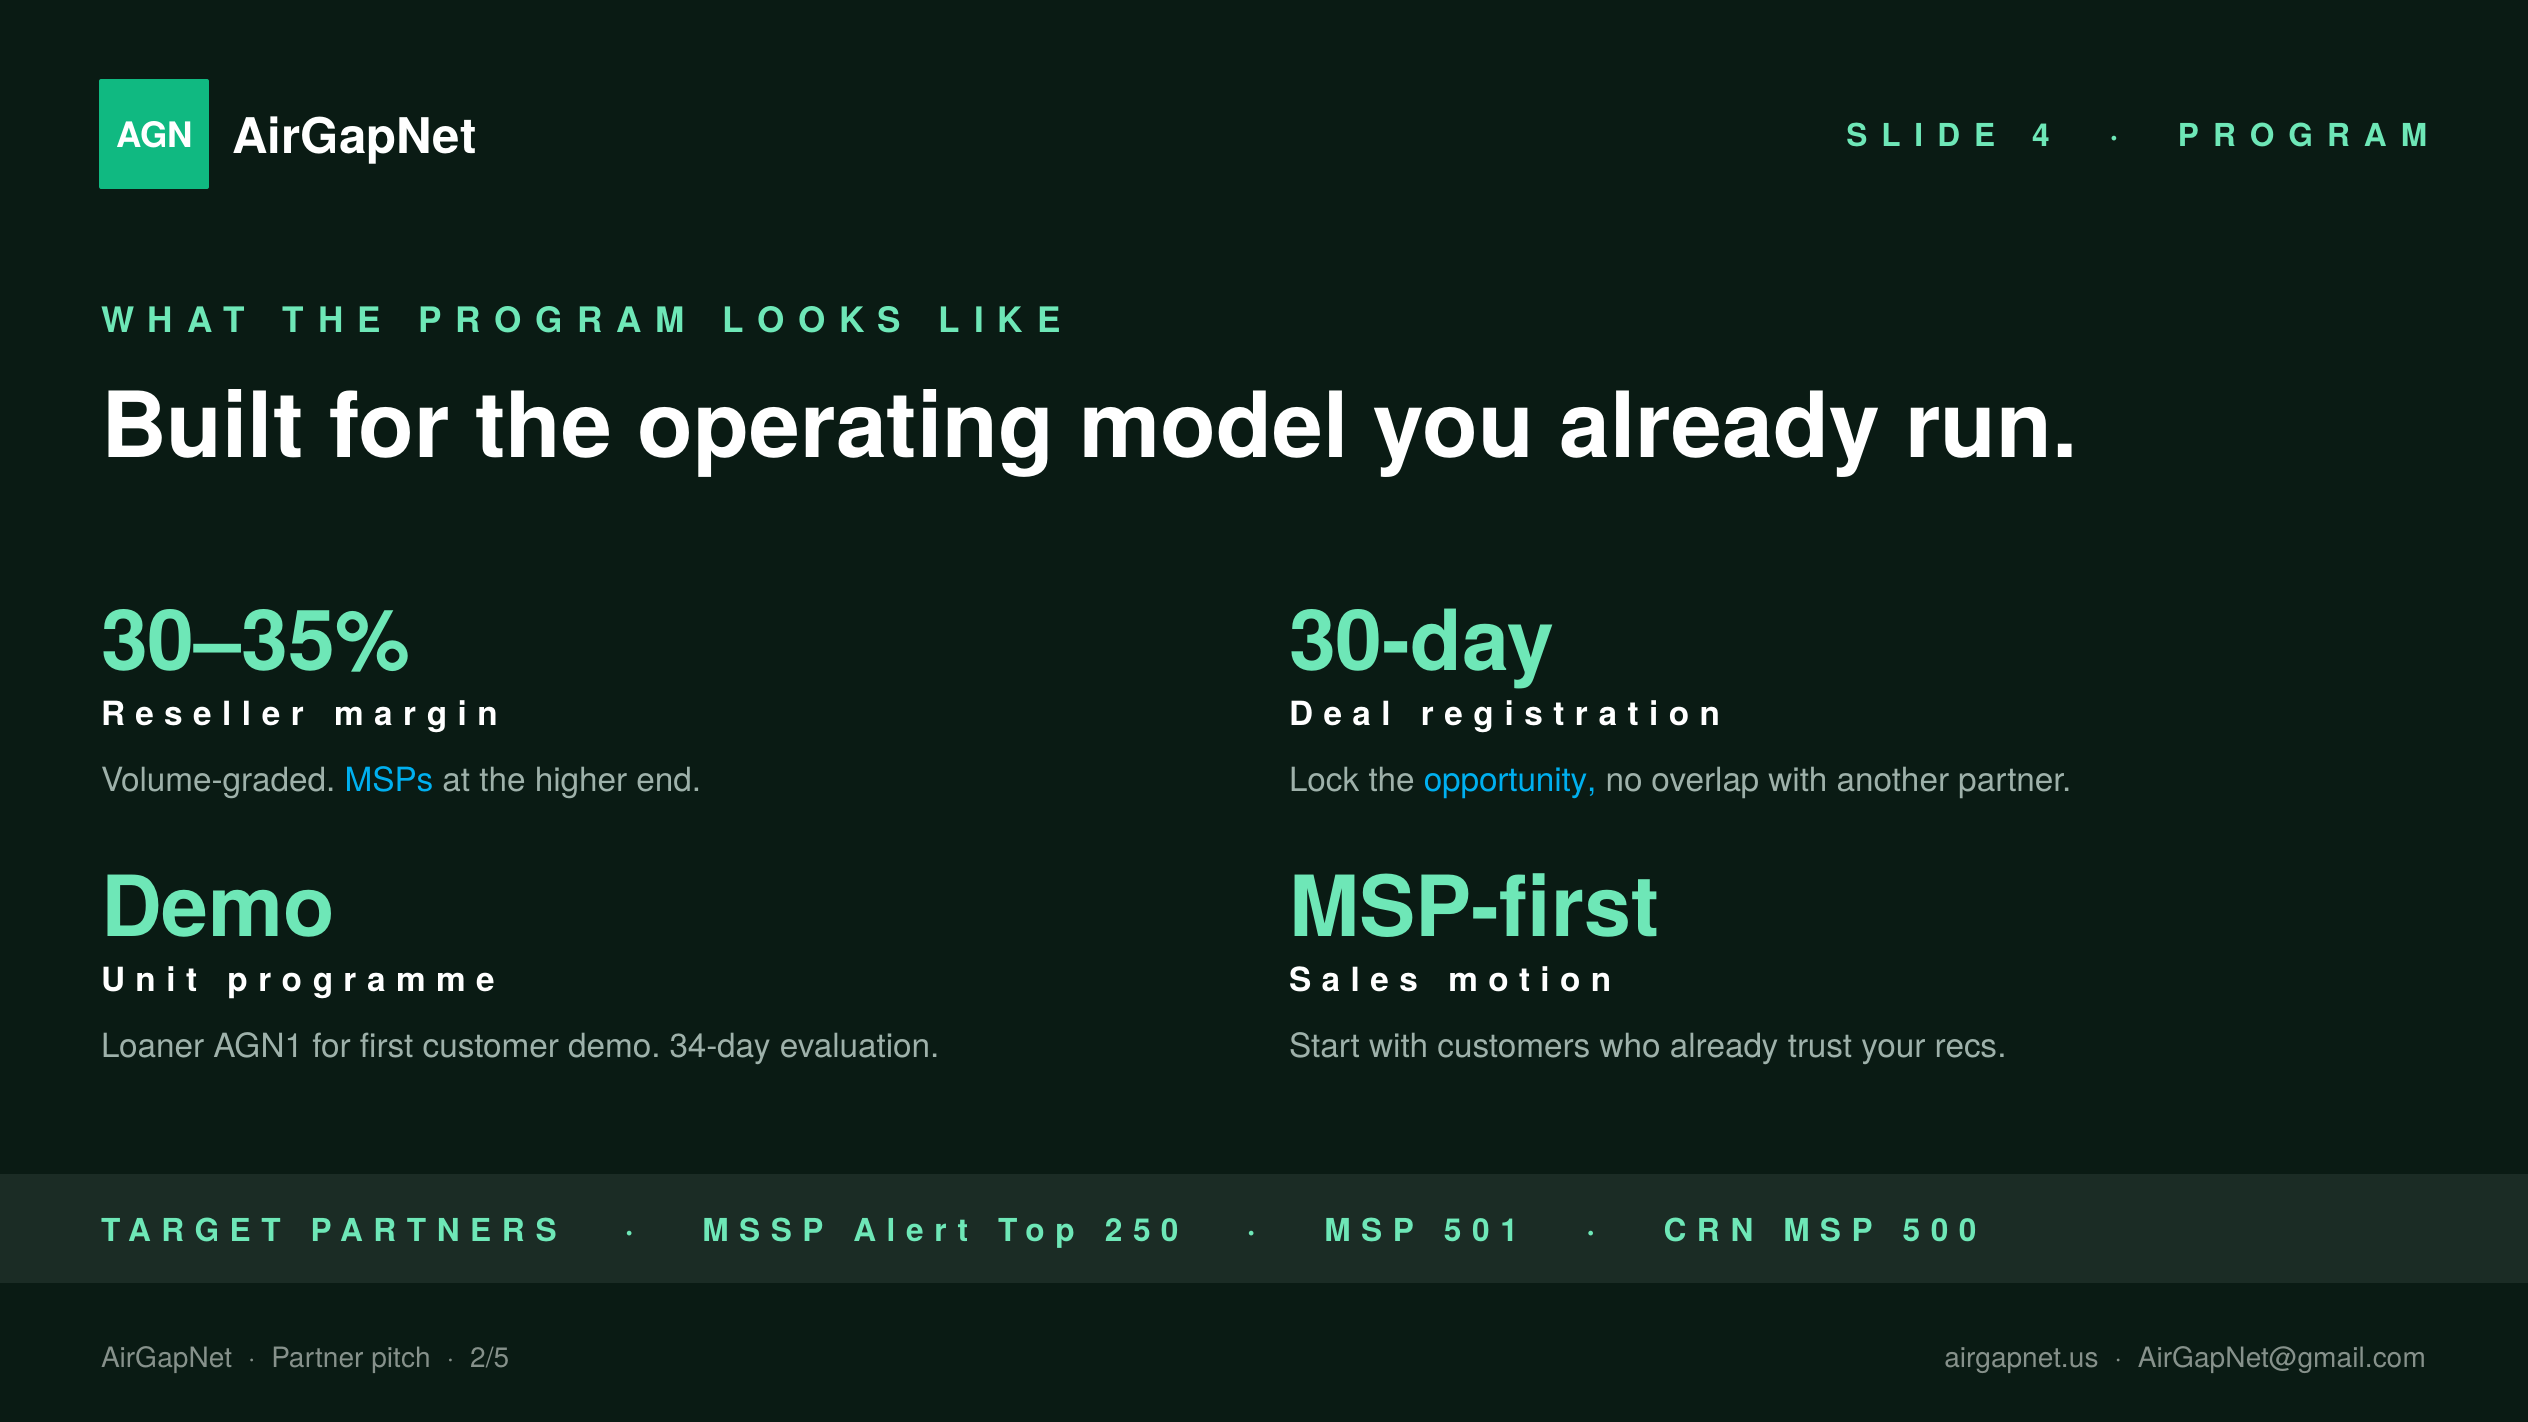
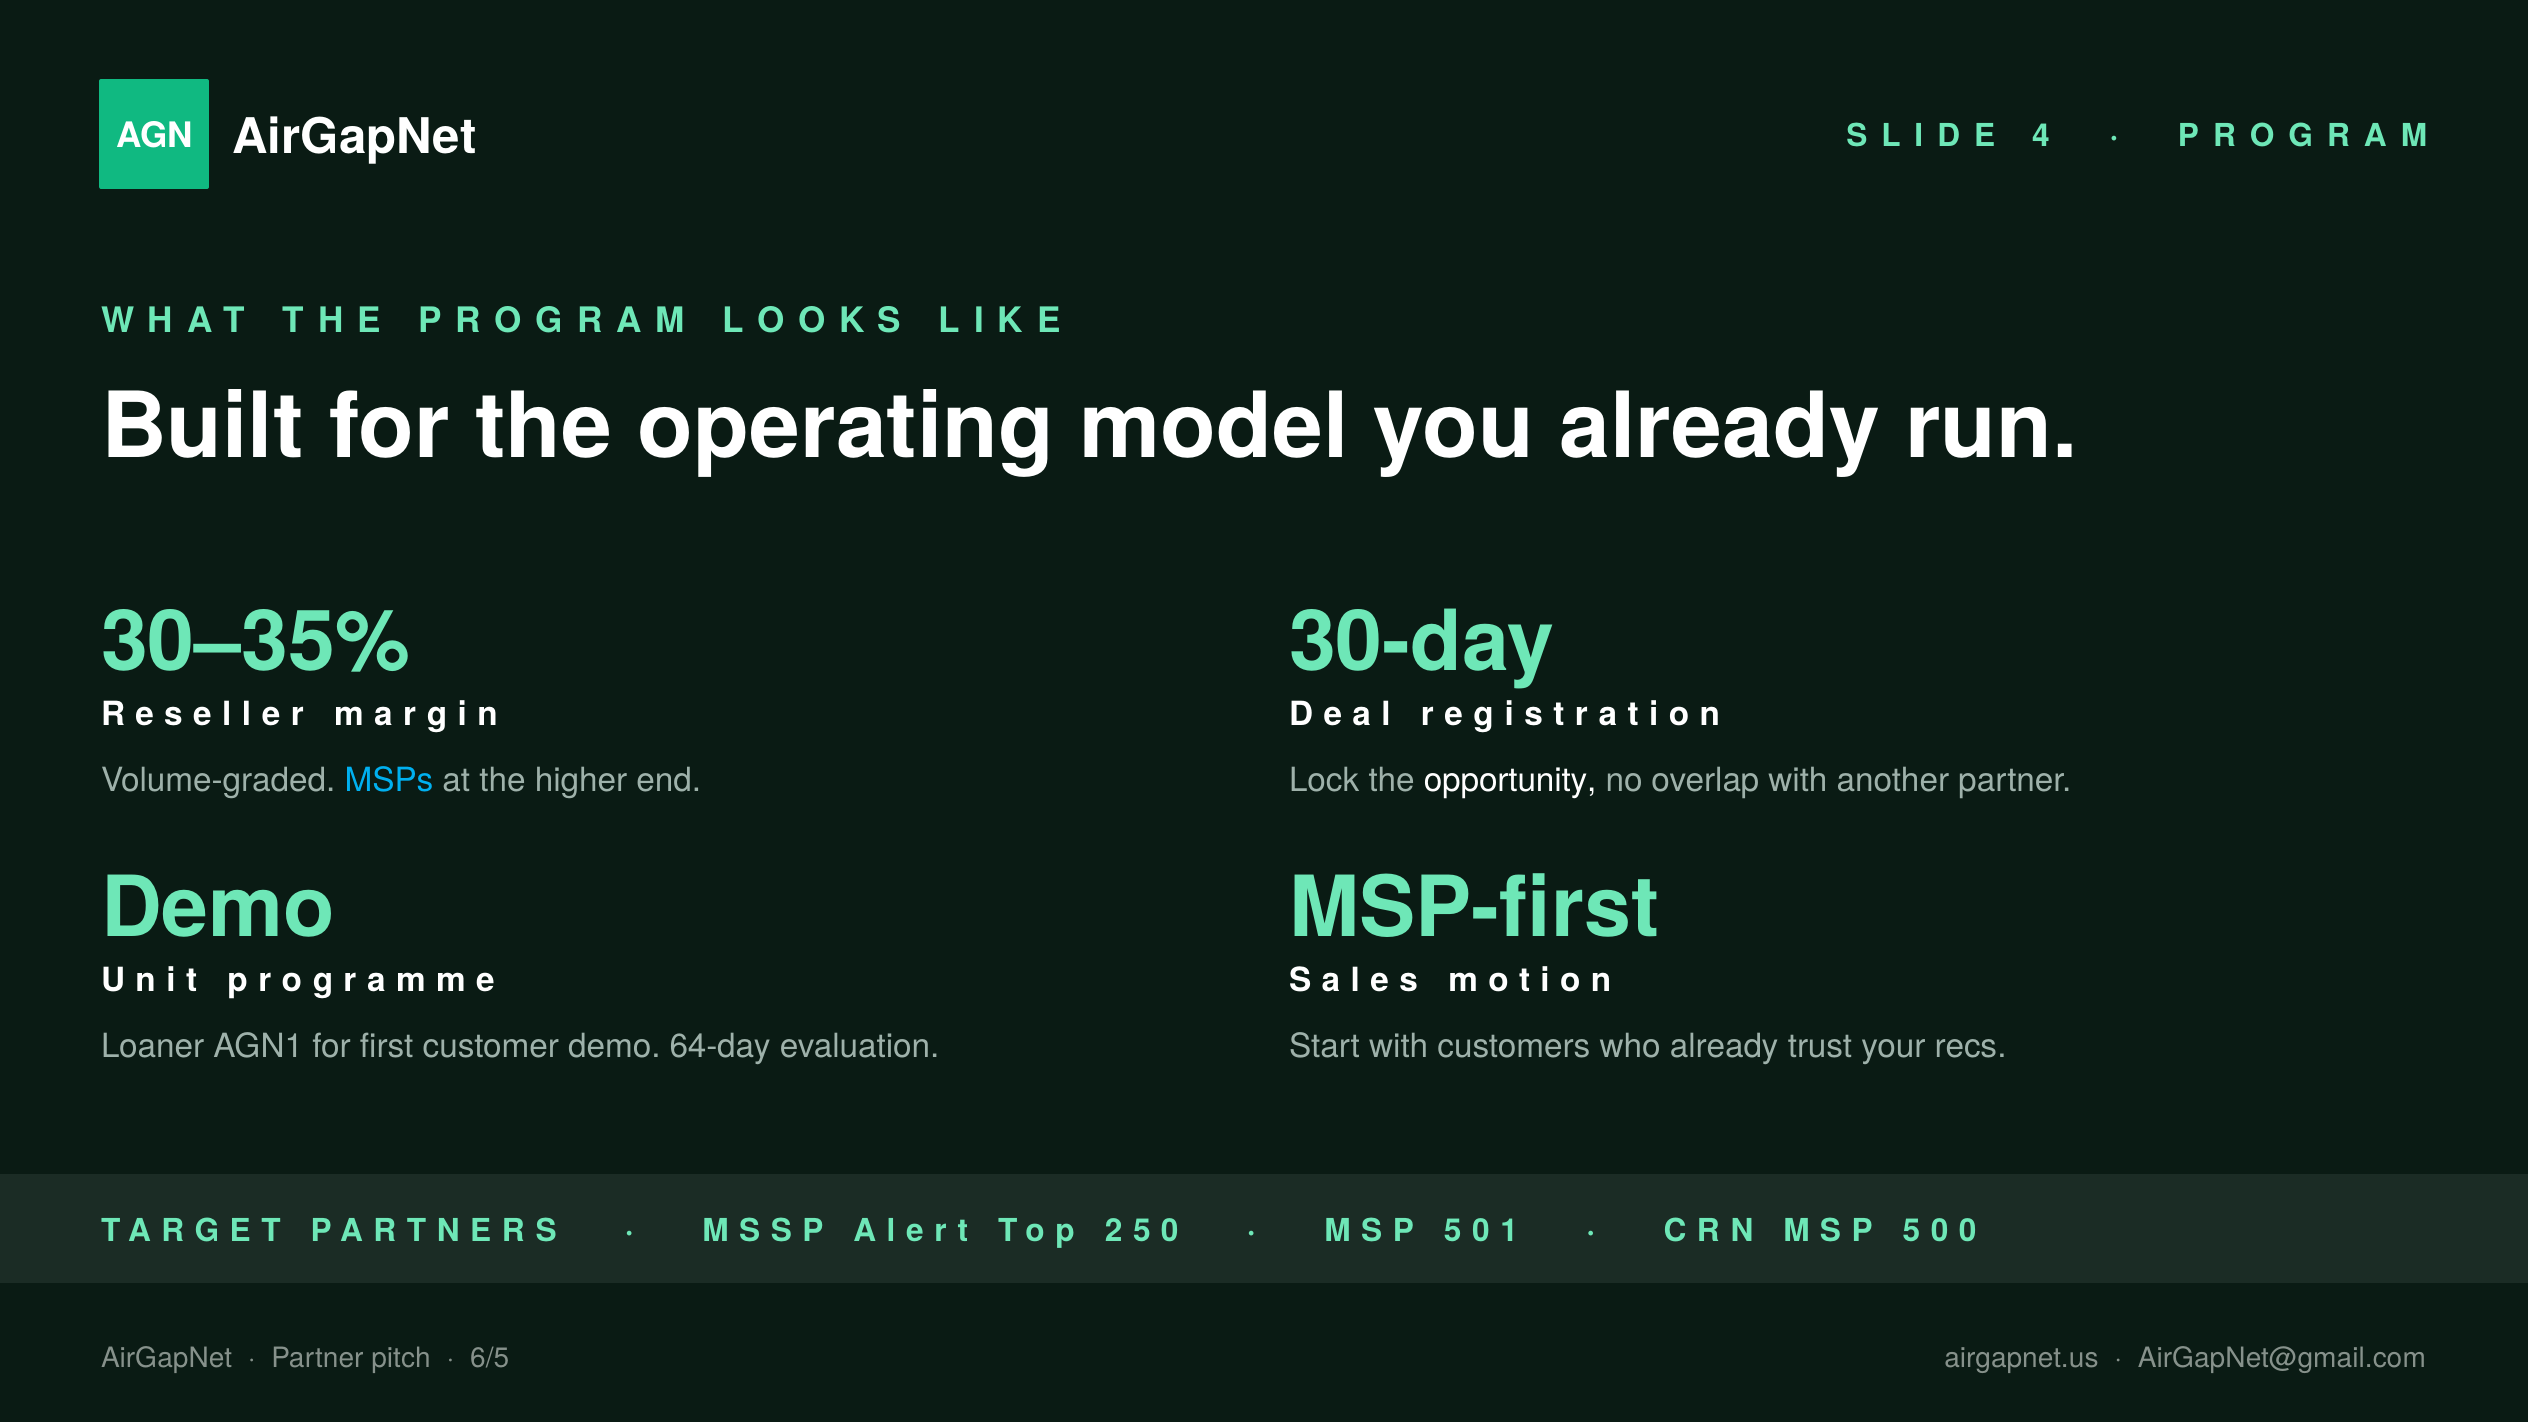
opportunity colour: light blue -> white (1510, 781)
34-day: 34-day -> 64-day (720, 1046)
2/5: 2/5 -> 6/5 (490, 1358)
